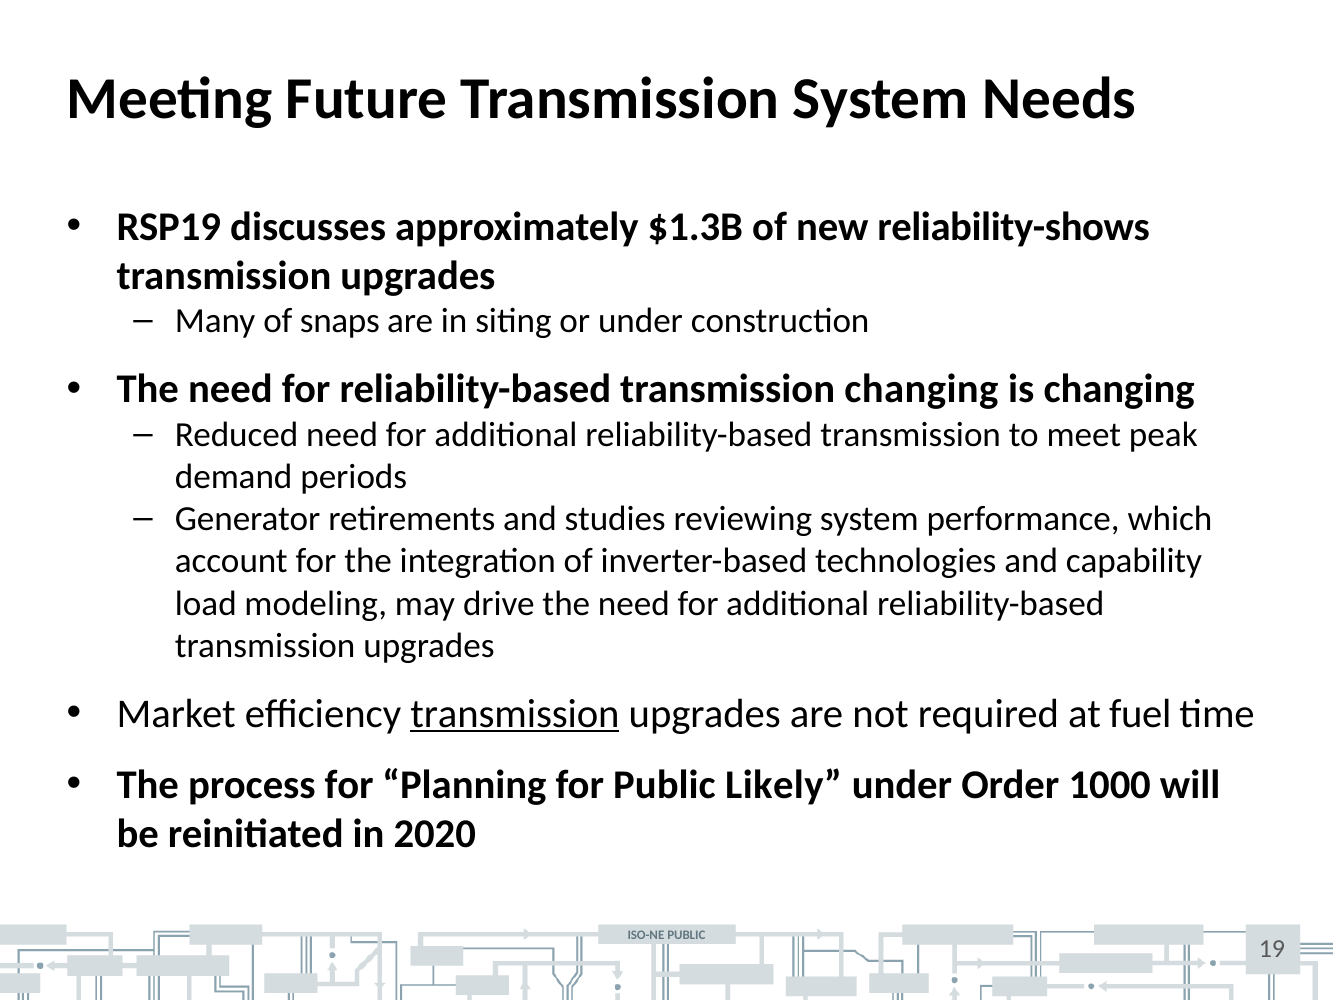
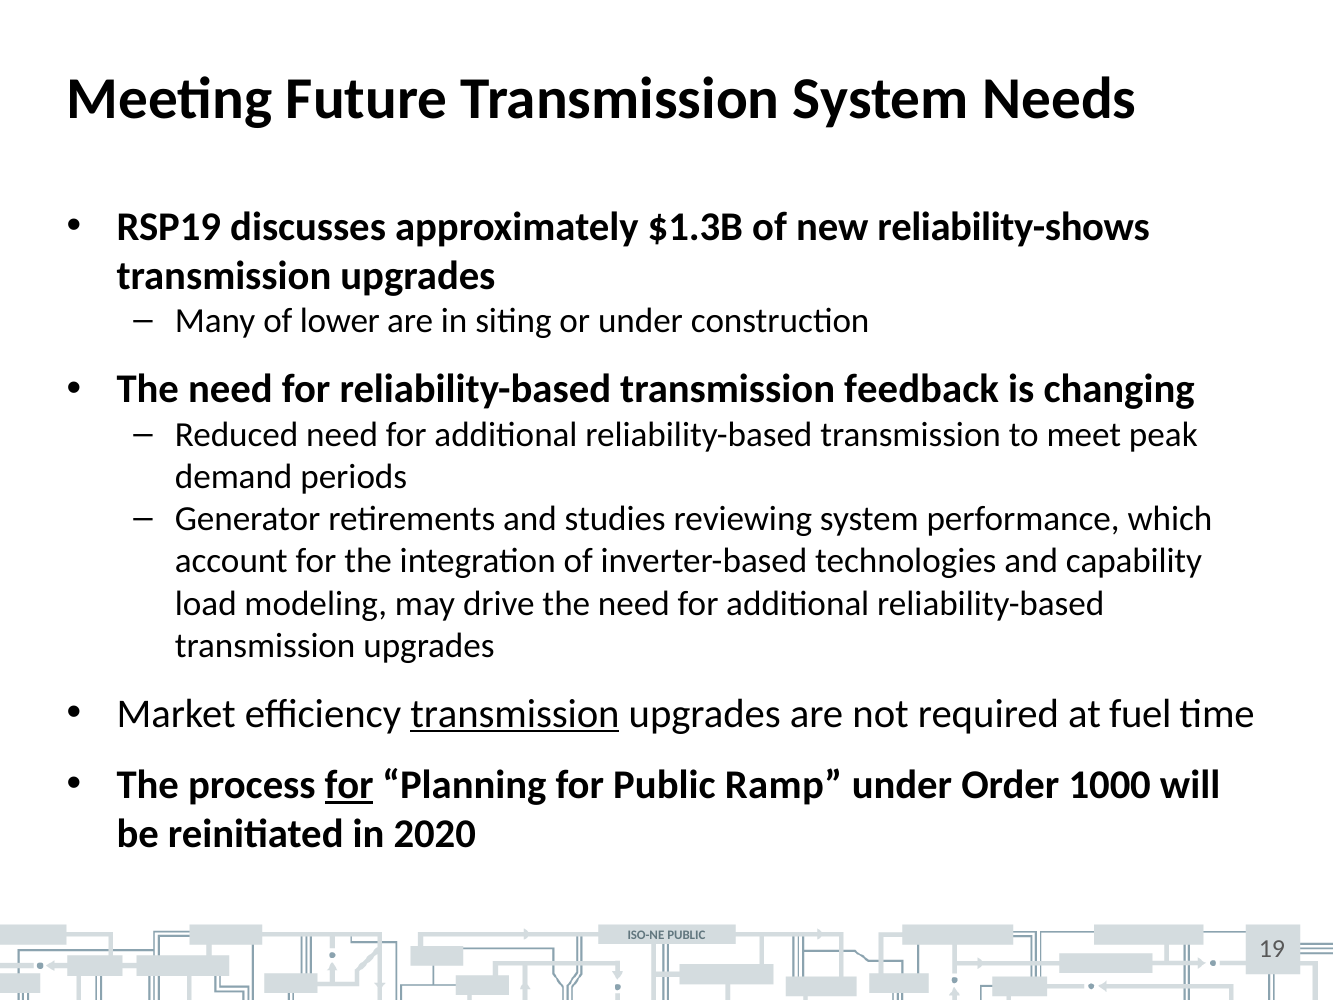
snaps: snaps -> lower (340, 321)
transmission changing: changing -> feedback (922, 389)
for underline: none -> present (349, 785)
Likely: Likely -> Ramp (783, 785)
